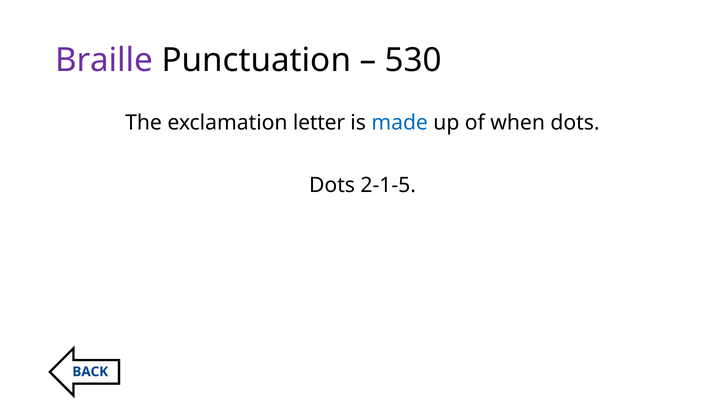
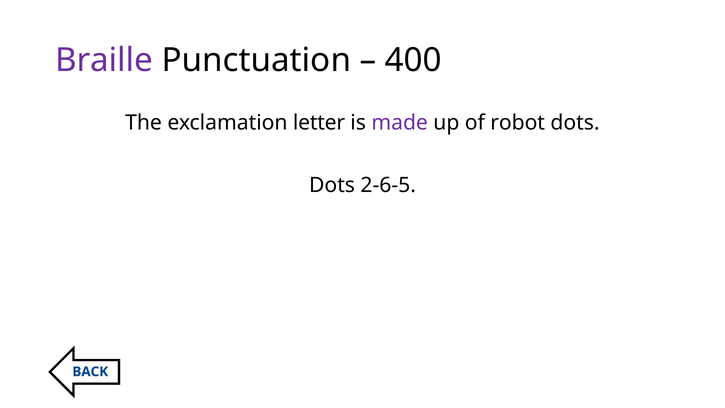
530: 530 -> 400 (413, 60)
made colour: blue -> purple (400, 123)
when: when -> robot (518, 123)
2-1-5: 2-1-5 -> 2-6-5 (388, 185)
